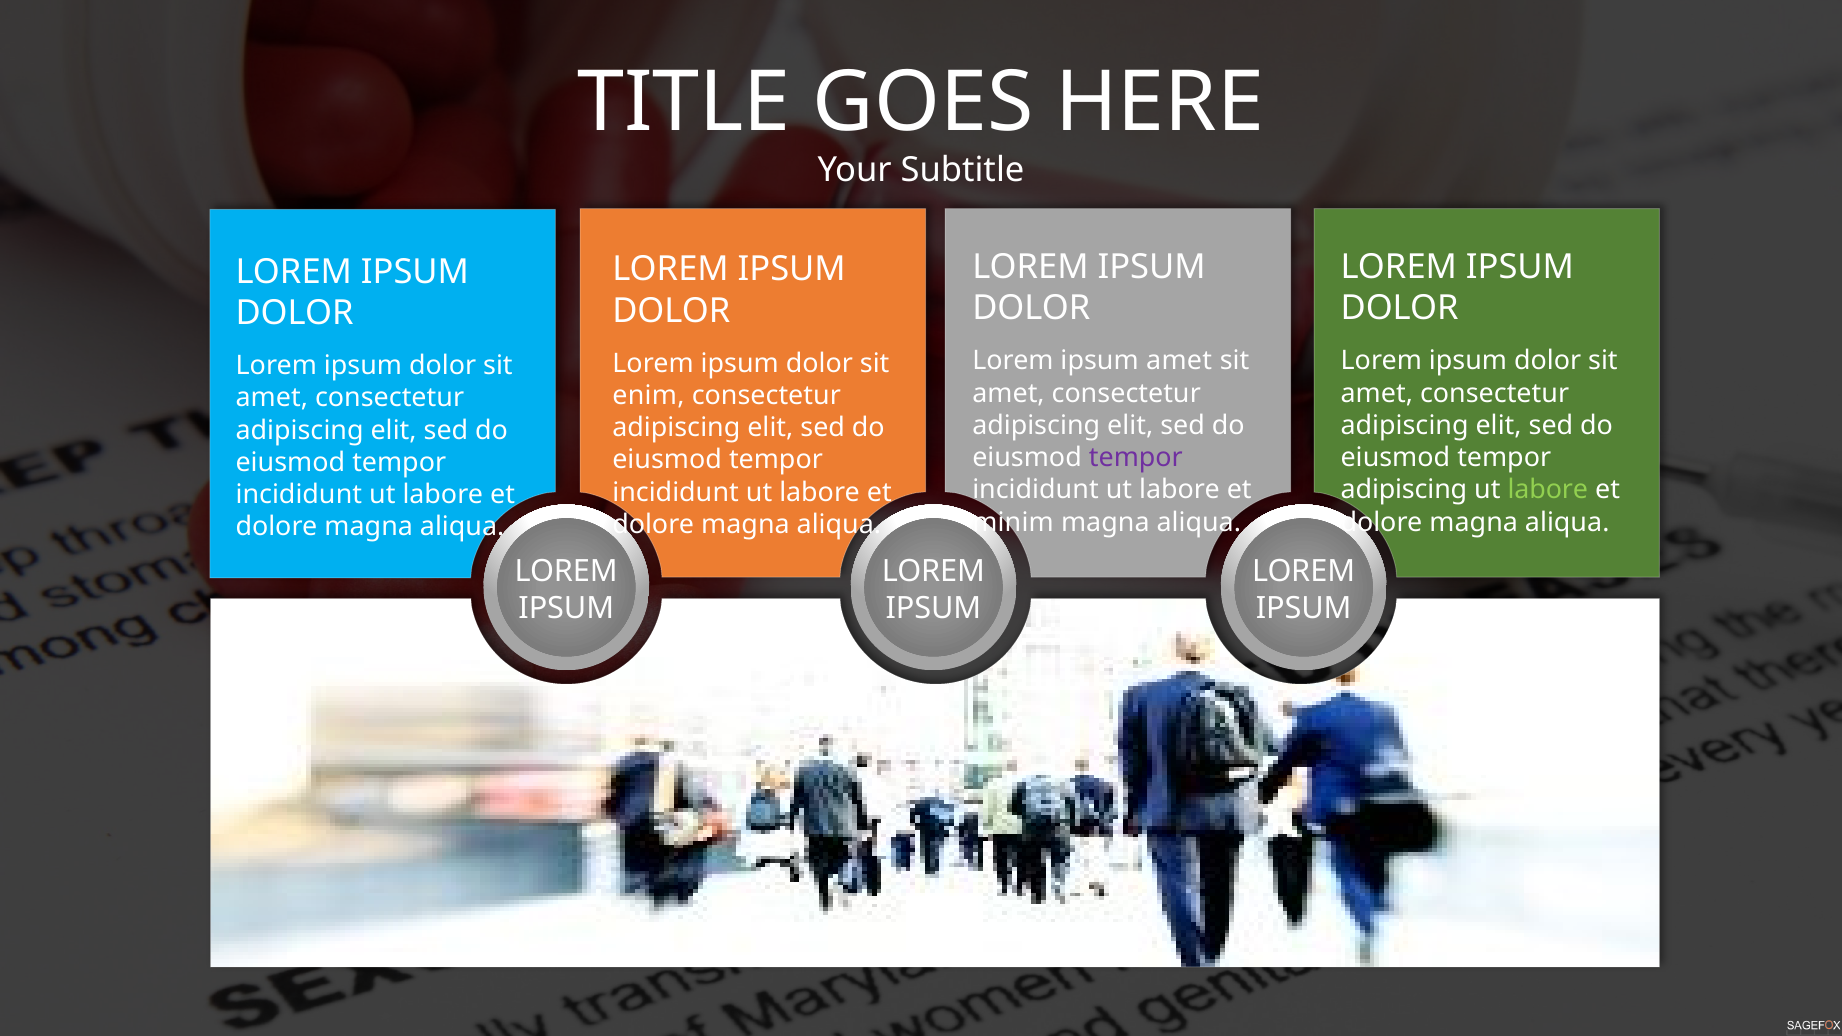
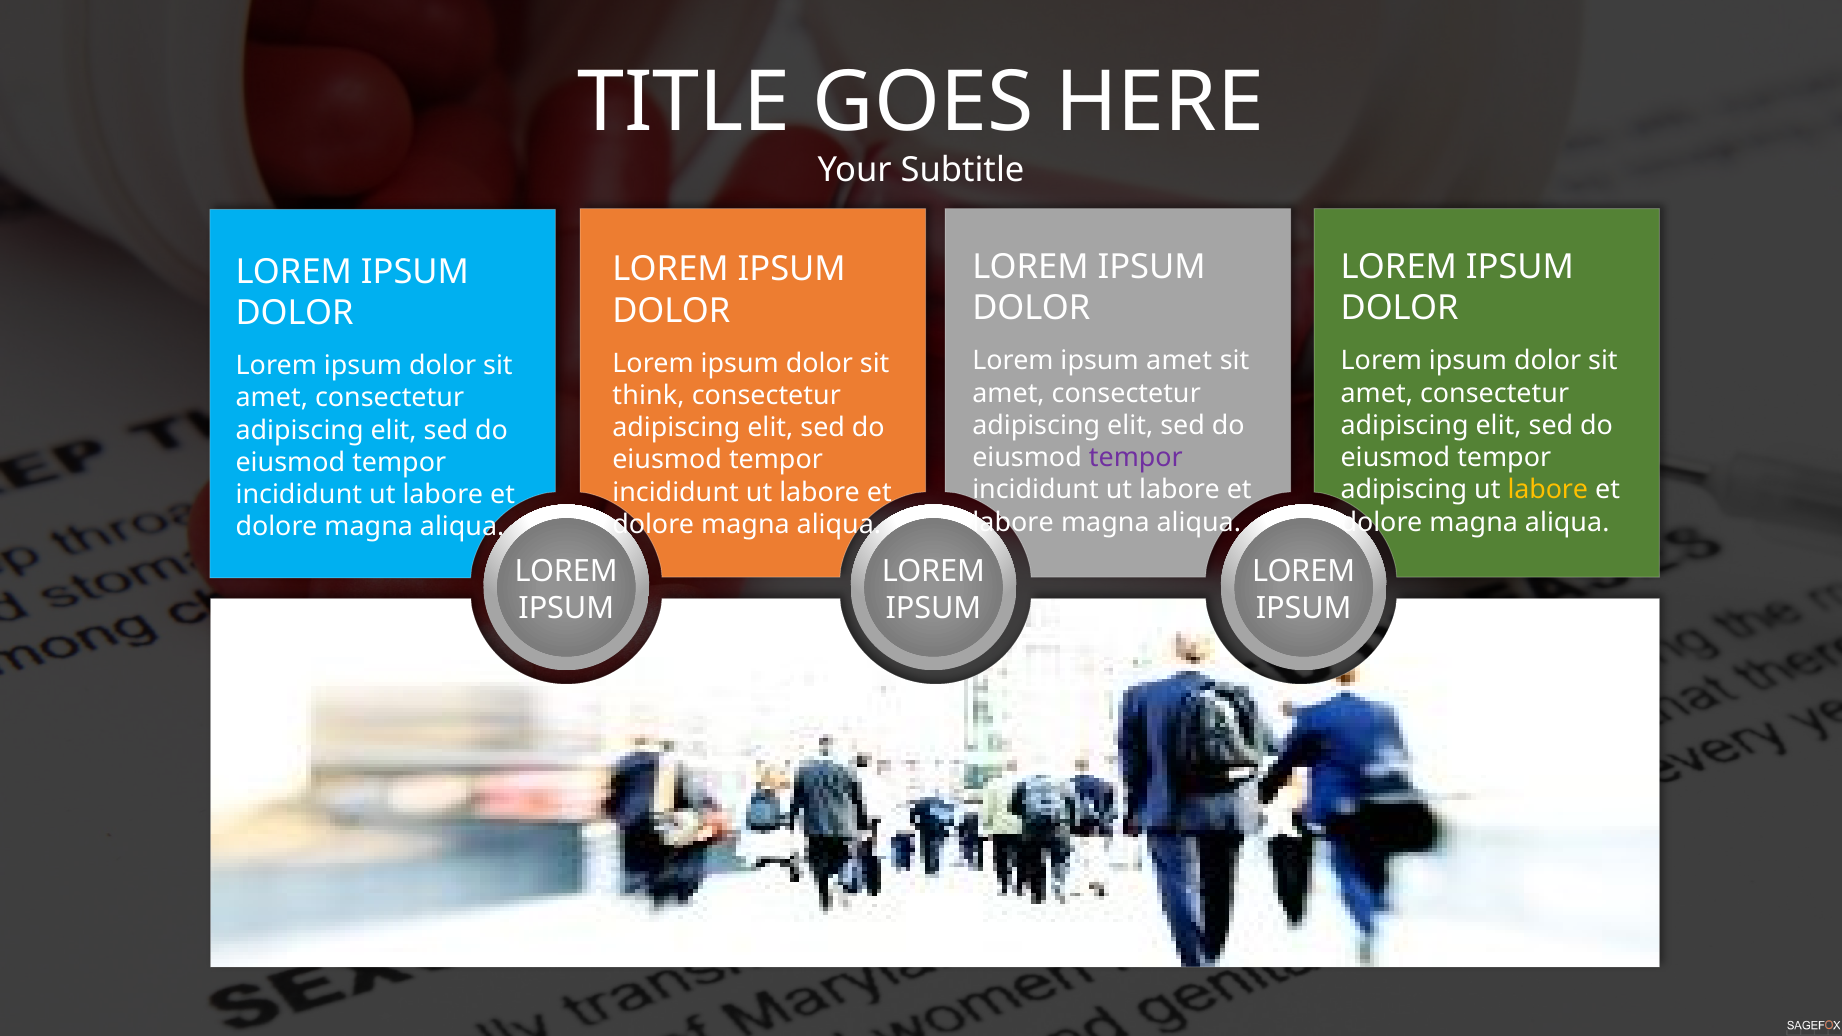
enim: enim -> think (649, 395)
labore colour: light green -> yellow (1548, 490)
minim: minim -> labore (1013, 522)
